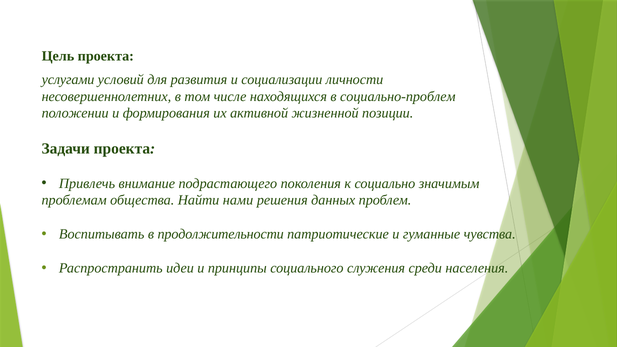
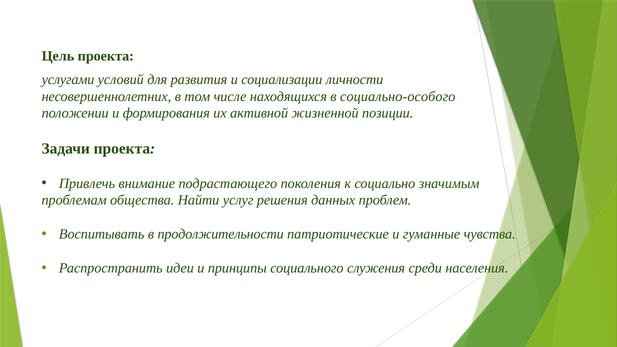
социально-проблем: социально-проблем -> социально-особого (398, 96)
нами: нами -> услуг (238, 200)
